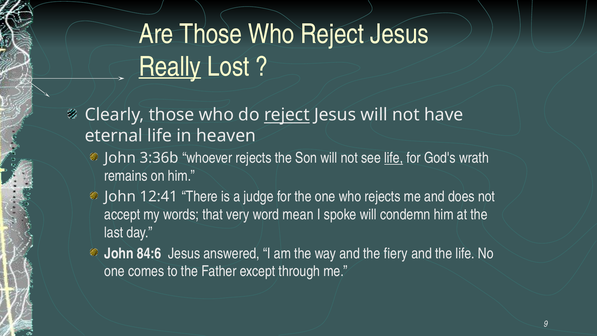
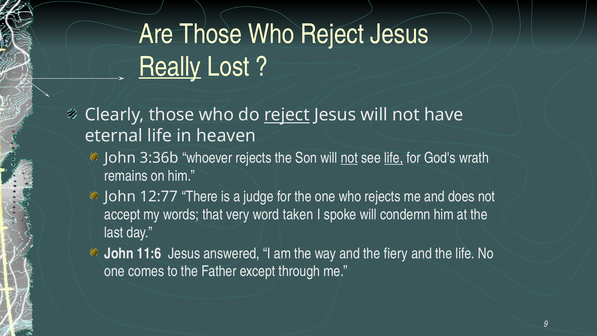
not underline: none -> present (349, 158)
12:41: 12:41 -> 12:77 (159, 197)
mean: mean -> taken (298, 214)
84:6: 84:6 -> 11:6 (149, 253)
